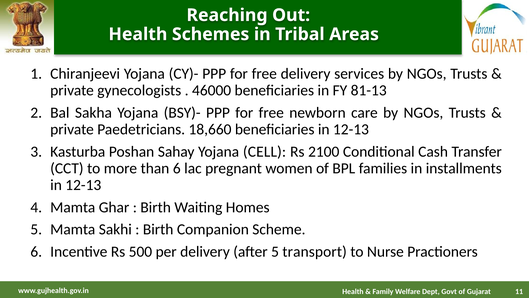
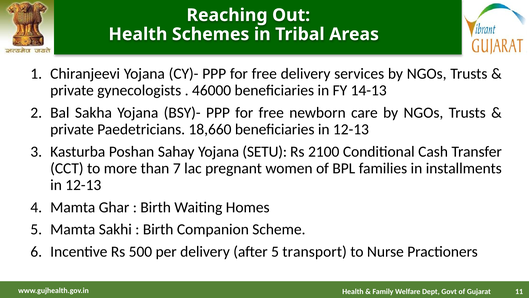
81-13: 81-13 -> 14-13 (369, 90)
CELL: CELL -> SETU (265, 151)
than 6: 6 -> 7 (177, 168)
